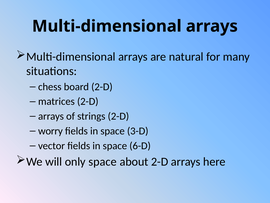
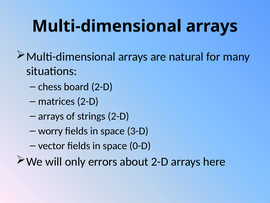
6-D: 6-D -> 0-D (140, 145)
only space: space -> errors (103, 161)
